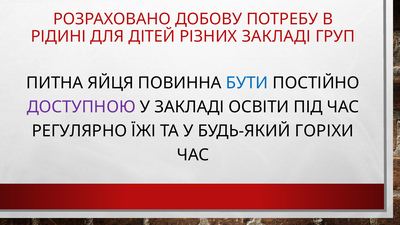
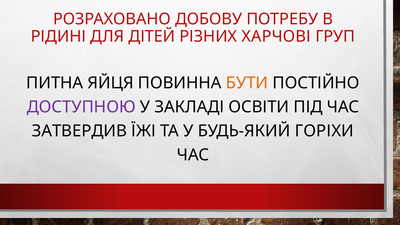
РІЗНИХ ЗАКЛАДІ: ЗАКЛАДІ -> ХАРЧОВІ (276, 37)
БУТИ colour: blue -> orange (247, 83)
РЕГУЛЯРНО: РЕГУЛЯРНО -> ЗАТВЕРДИВ (79, 131)
